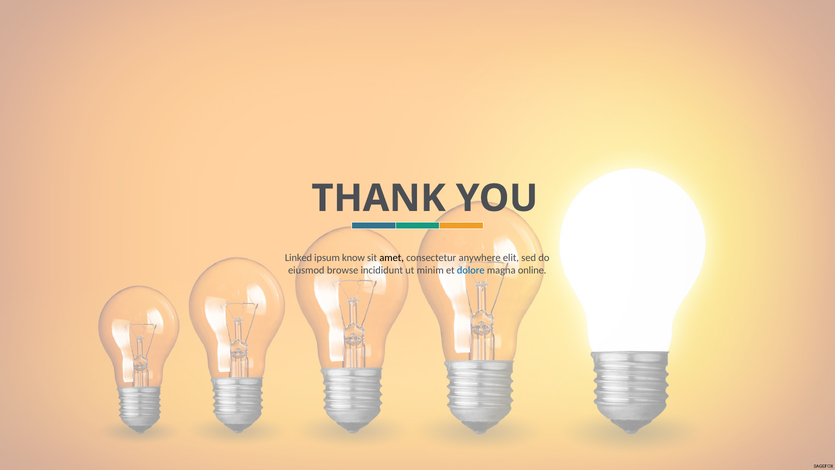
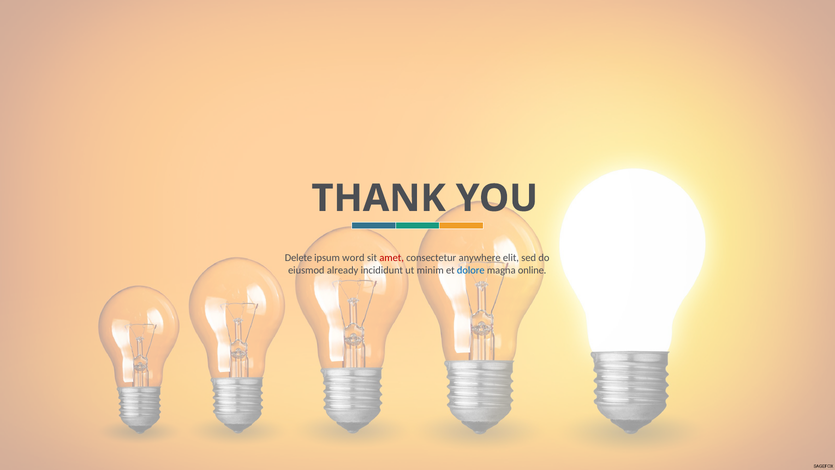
Linked: Linked -> Delete (299, 258)
know: know -> word (353, 258)
amet colour: black -> red (392, 258)
browse: browse -> already (343, 270)
